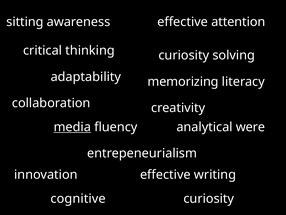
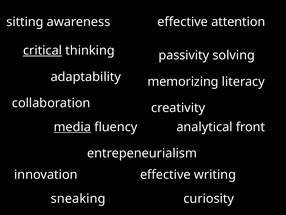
critical underline: none -> present (43, 50)
thinking curiosity: curiosity -> passivity (184, 55)
were: were -> front (250, 127)
cognitive: cognitive -> sneaking (78, 198)
